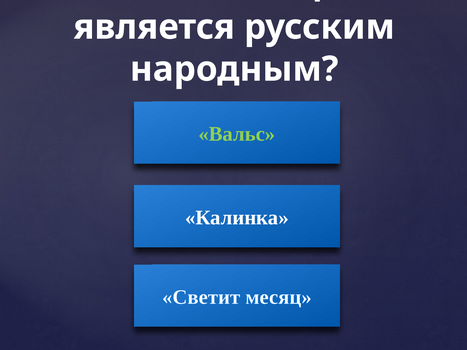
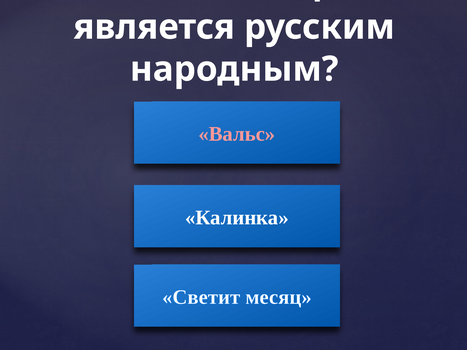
Вальс colour: light green -> pink (237, 134)
